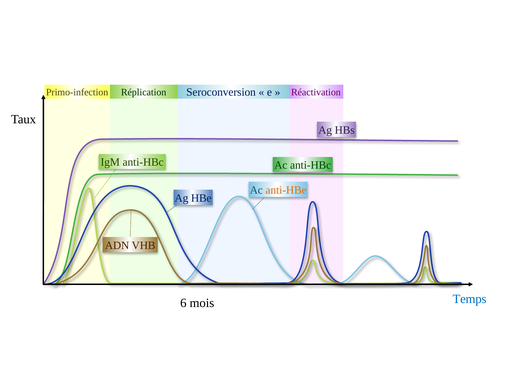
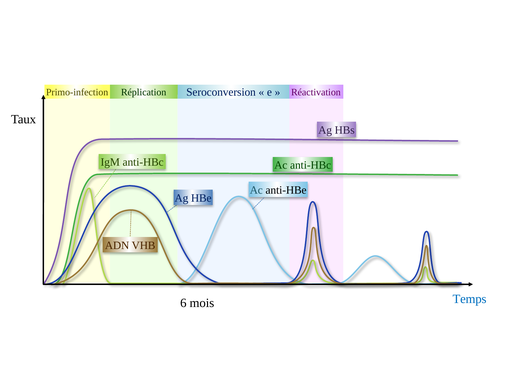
anti-HBe colour: orange -> black (286, 190)
